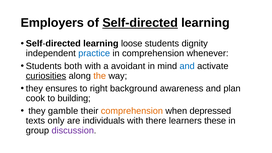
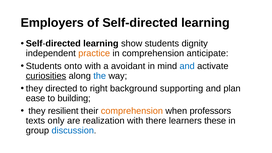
Self-directed underline: present -> none (140, 23)
loose: loose -> show (132, 44)
practice colour: blue -> orange (94, 53)
whenever: whenever -> anticipate (208, 53)
both: both -> onto (73, 66)
the colour: orange -> blue (100, 76)
ensures: ensures -> directed (61, 88)
awareness: awareness -> supporting (182, 88)
cook: cook -> ease (35, 98)
gamble: gamble -> resilient (63, 111)
depressed: depressed -> professors (210, 111)
individuals: individuals -> realization (104, 121)
discussion colour: purple -> blue (73, 130)
